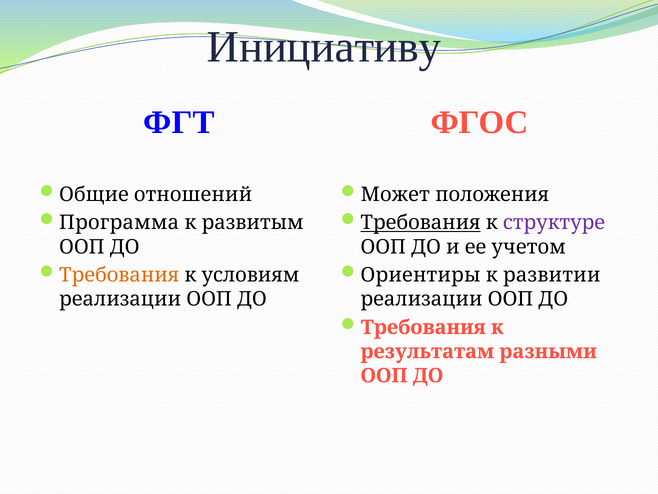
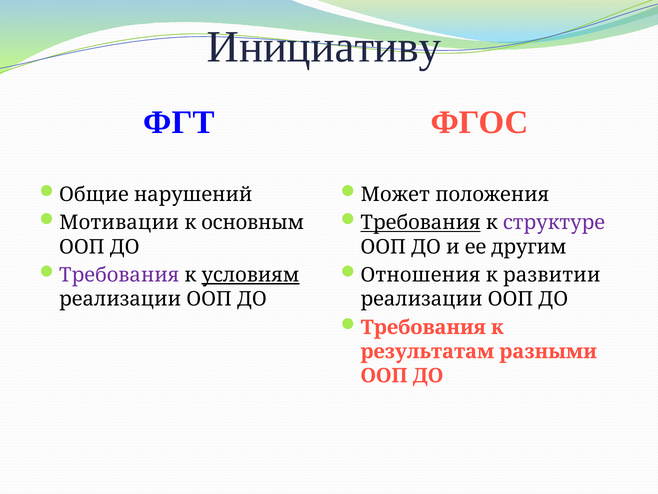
отношений: отношений -> нарушений (193, 194)
Программа: Программа -> Мотивации (119, 223)
развитым: развитым -> основным (253, 223)
учетом: учетом -> другим (529, 247)
Требования colour: orange -> purple (119, 275)
условиям underline: none -> present (250, 275)
Ориентиры: Ориентиры -> Отношения (420, 275)
